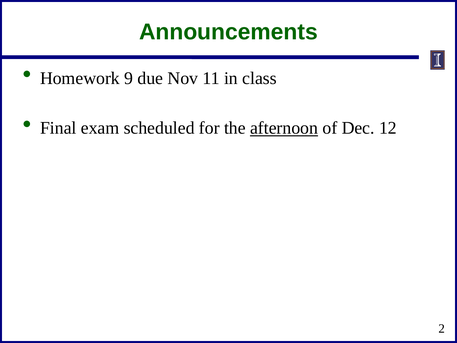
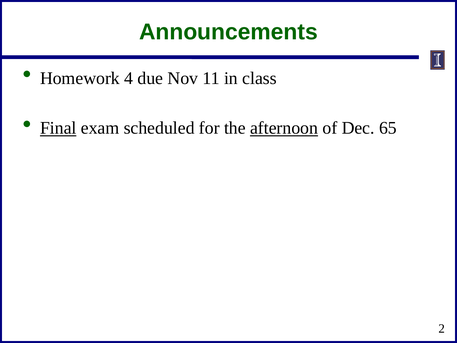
9: 9 -> 4 (129, 78)
Final underline: none -> present (58, 128)
12: 12 -> 65 (388, 128)
